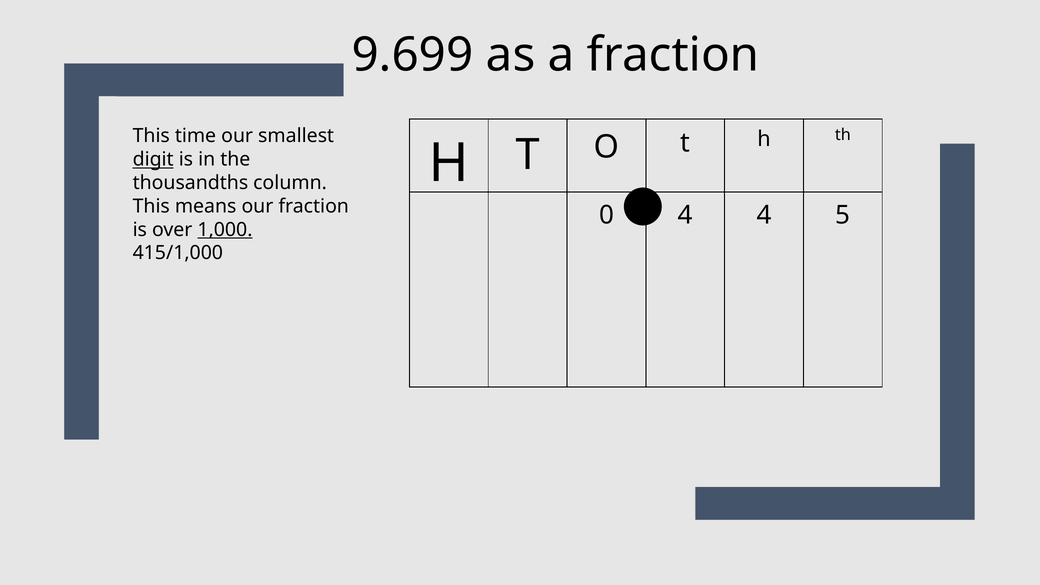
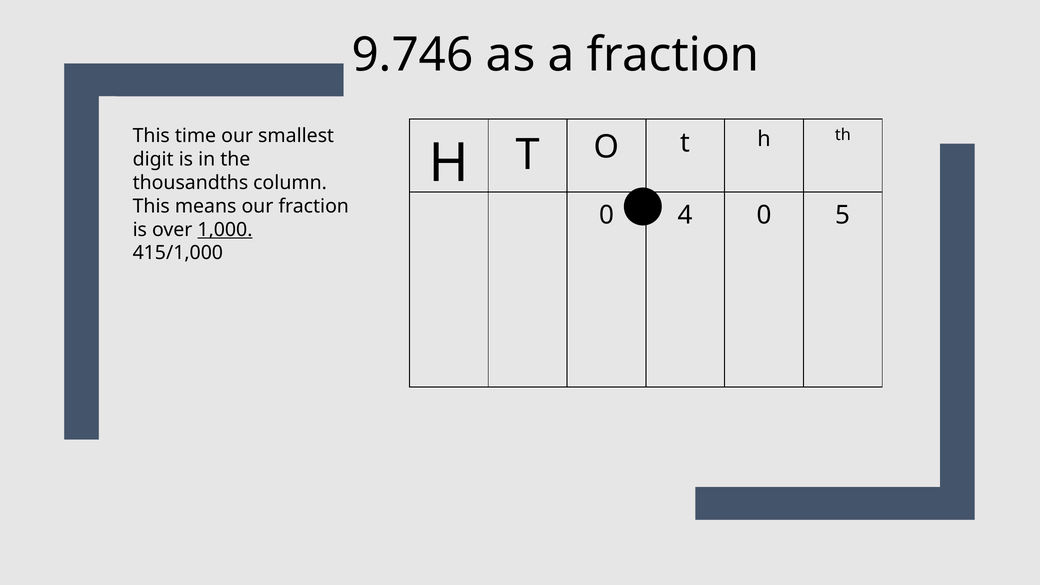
9.699: 9.699 -> 9.746 (413, 55)
digit underline: present -> none (153, 159)
4 4: 4 -> 0 (764, 215)
